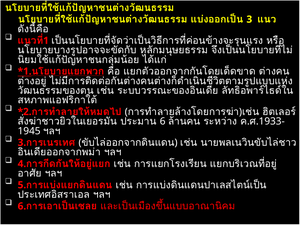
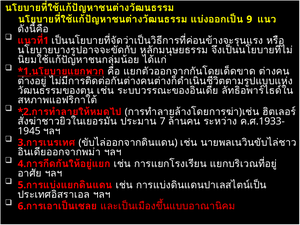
3: 3 -> 9 (249, 19)
6: 6 -> 7 (163, 121)
